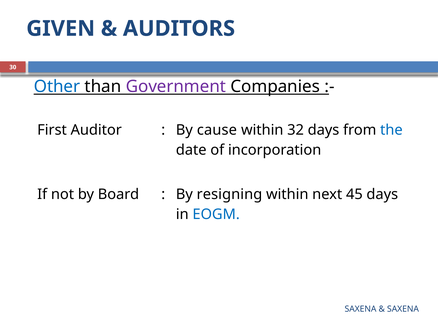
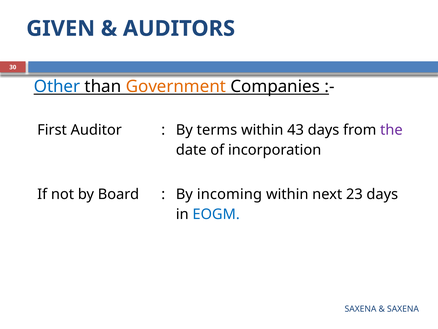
Government colour: purple -> orange (176, 86)
cause: cause -> terms (217, 130)
32: 32 -> 43 (296, 130)
the colour: blue -> purple (391, 130)
resigning: resigning -> incoming (229, 194)
45: 45 -> 23 (354, 194)
